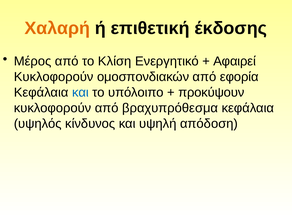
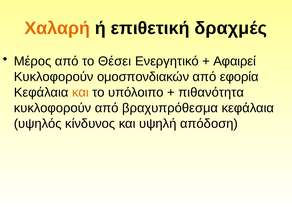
έκδοσης: έκδοσης -> δραχμές (231, 28)
Κλίση: Κλίση -> Θέσει (115, 61)
και colour: blue -> orange (80, 92)
προκύψουν: προκύψουν -> πιθανότητα (211, 92)
